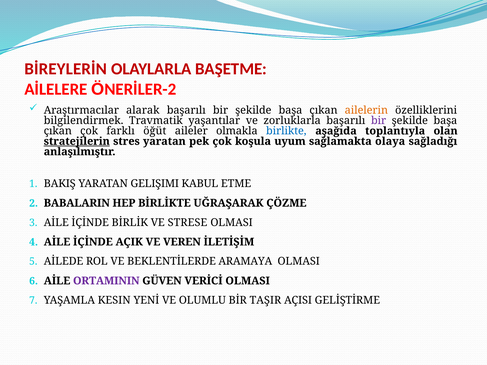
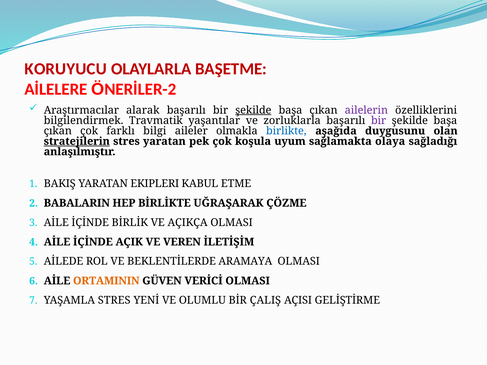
BİREYLERİN: BİREYLERİN -> KORUYUCU (66, 69)
şekilde underline: none -> present (253, 110)
ailelerin colour: orange -> purple (366, 110)
öğüt: öğüt -> bilgi (155, 131)
toplantıyla: toplantıyla -> duygusunu (395, 131)
GELIŞIMI: GELIŞIMI -> EKIPLERI (155, 184)
STRESE: STRESE -> AÇIKÇA (188, 223)
ORTAMININ colour: purple -> orange (106, 281)
YAŞAMLA KESIN: KESIN -> STRES (114, 300)
TAŞIR: TAŞIR -> ÇALIŞ (265, 300)
